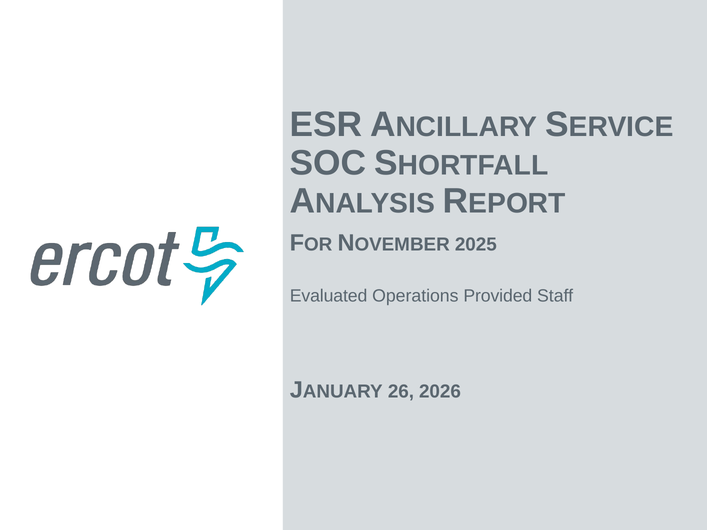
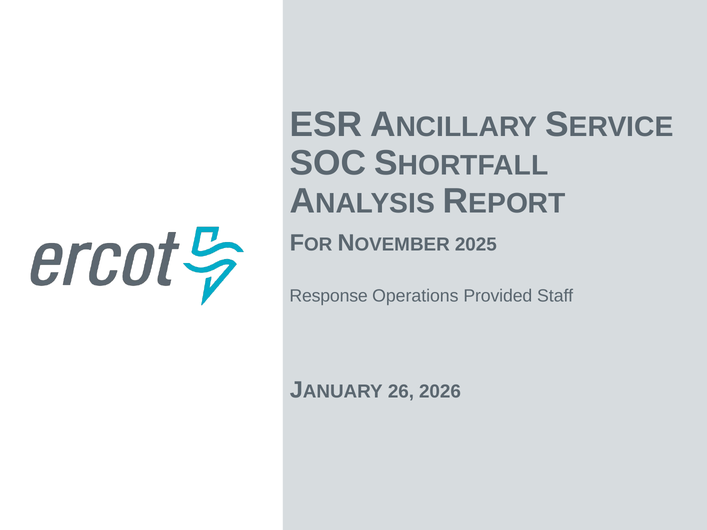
Evaluated: Evaluated -> Response (329, 296)
